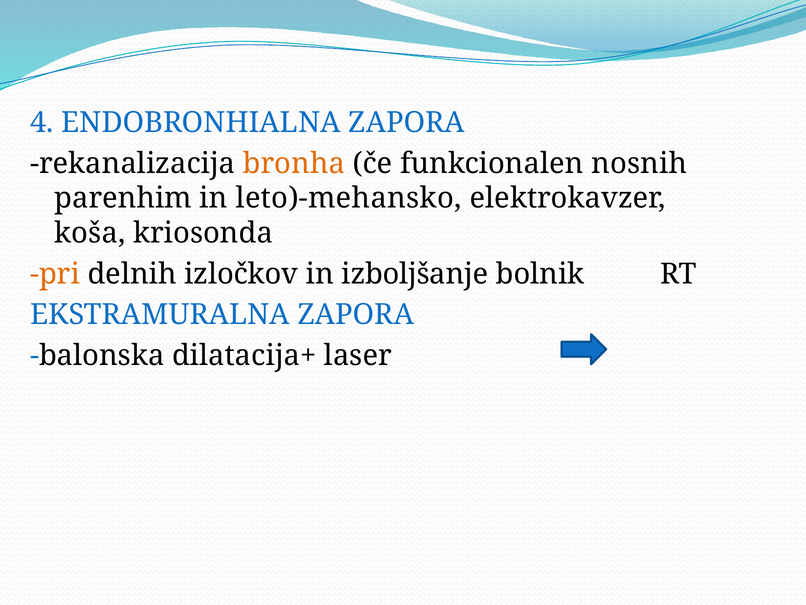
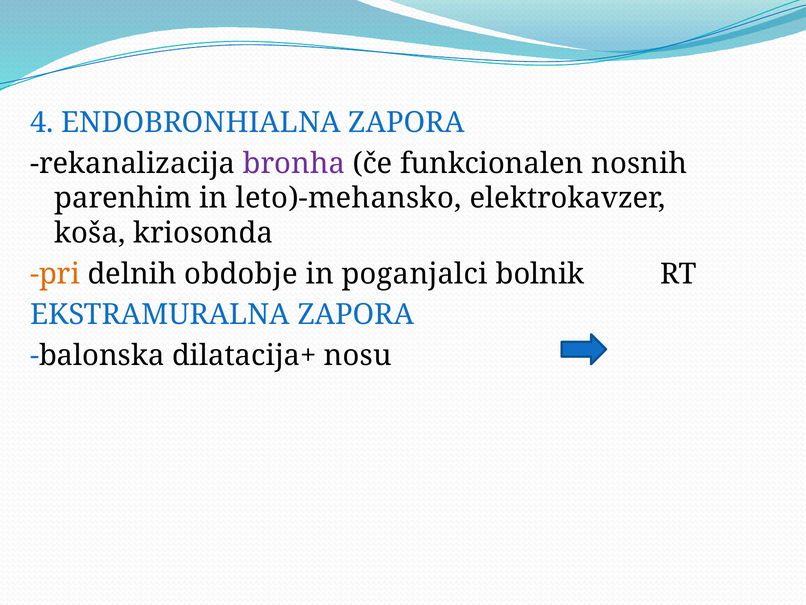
bronha colour: orange -> purple (294, 163)
izločkov: izločkov -> obdobje (241, 274)
izboljšanje: izboljšanje -> poganjalci (415, 274)
laser: laser -> nosu (358, 355)
